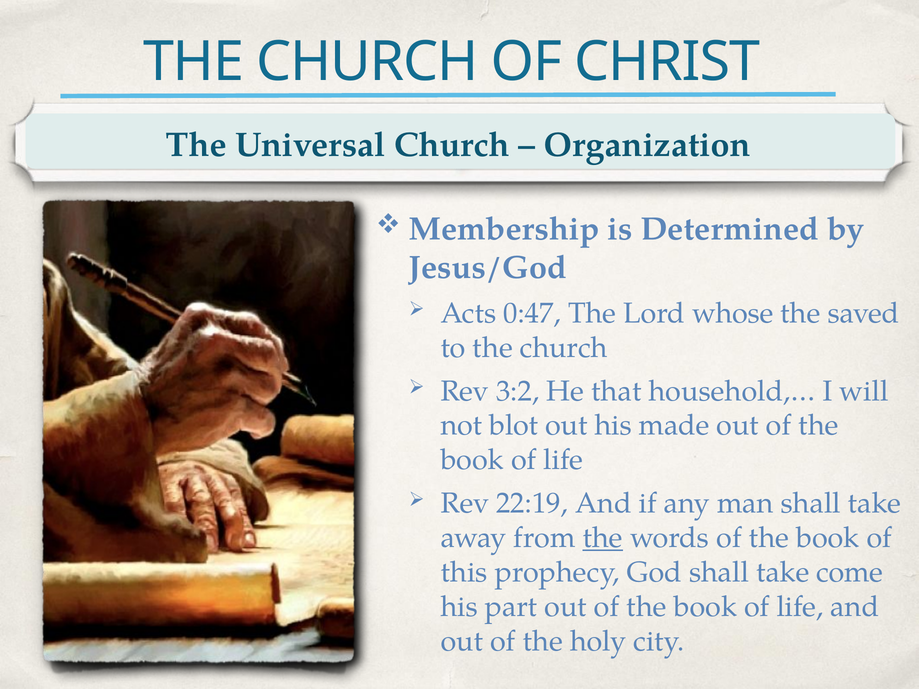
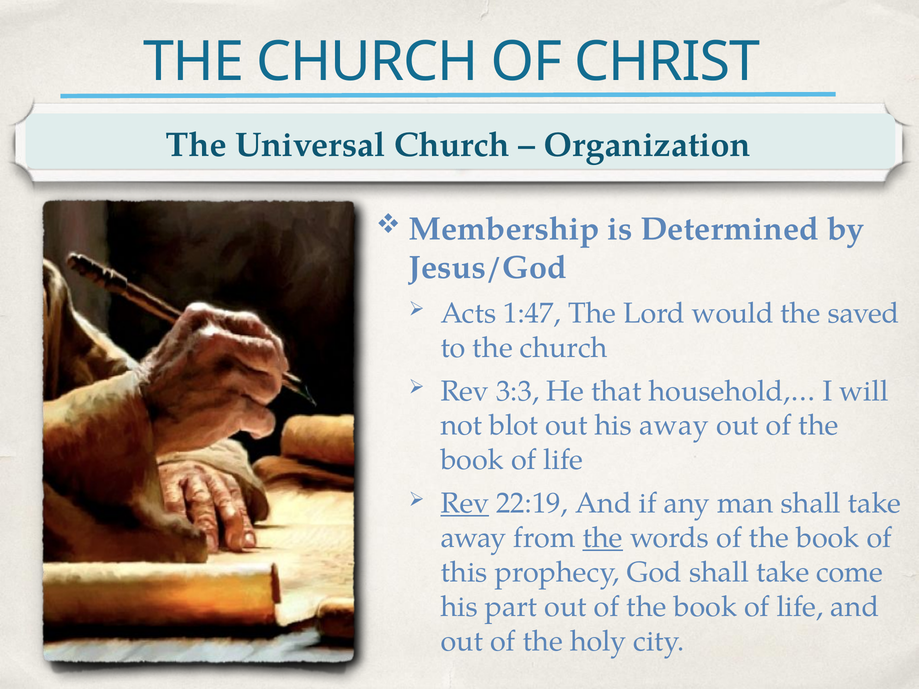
0:47: 0:47 -> 1:47 (532, 313)
whose: whose -> would (733, 313)
3:2: 3:2 -> 3:3 (518, 391)
his made: made -> away (674, 426)
Rev underline: none -> present (465, 504)
